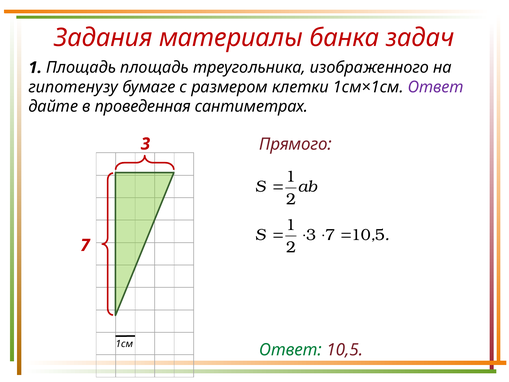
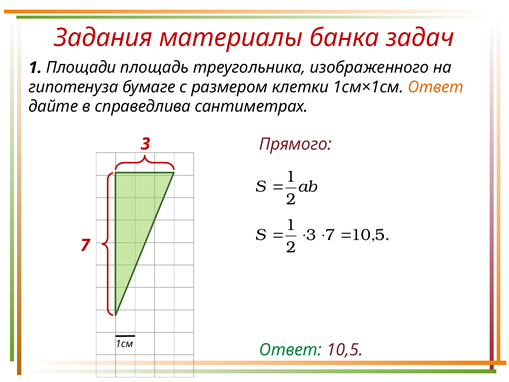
1 Площадь: Площадь -> Площади (81, 68)
гипотенузу: гипотенузу -> гипотенуза (73, 87)
Ответ colour: purple -> orange (436, 87)
проведенная: проведенная -> справедлива (143, 107)
